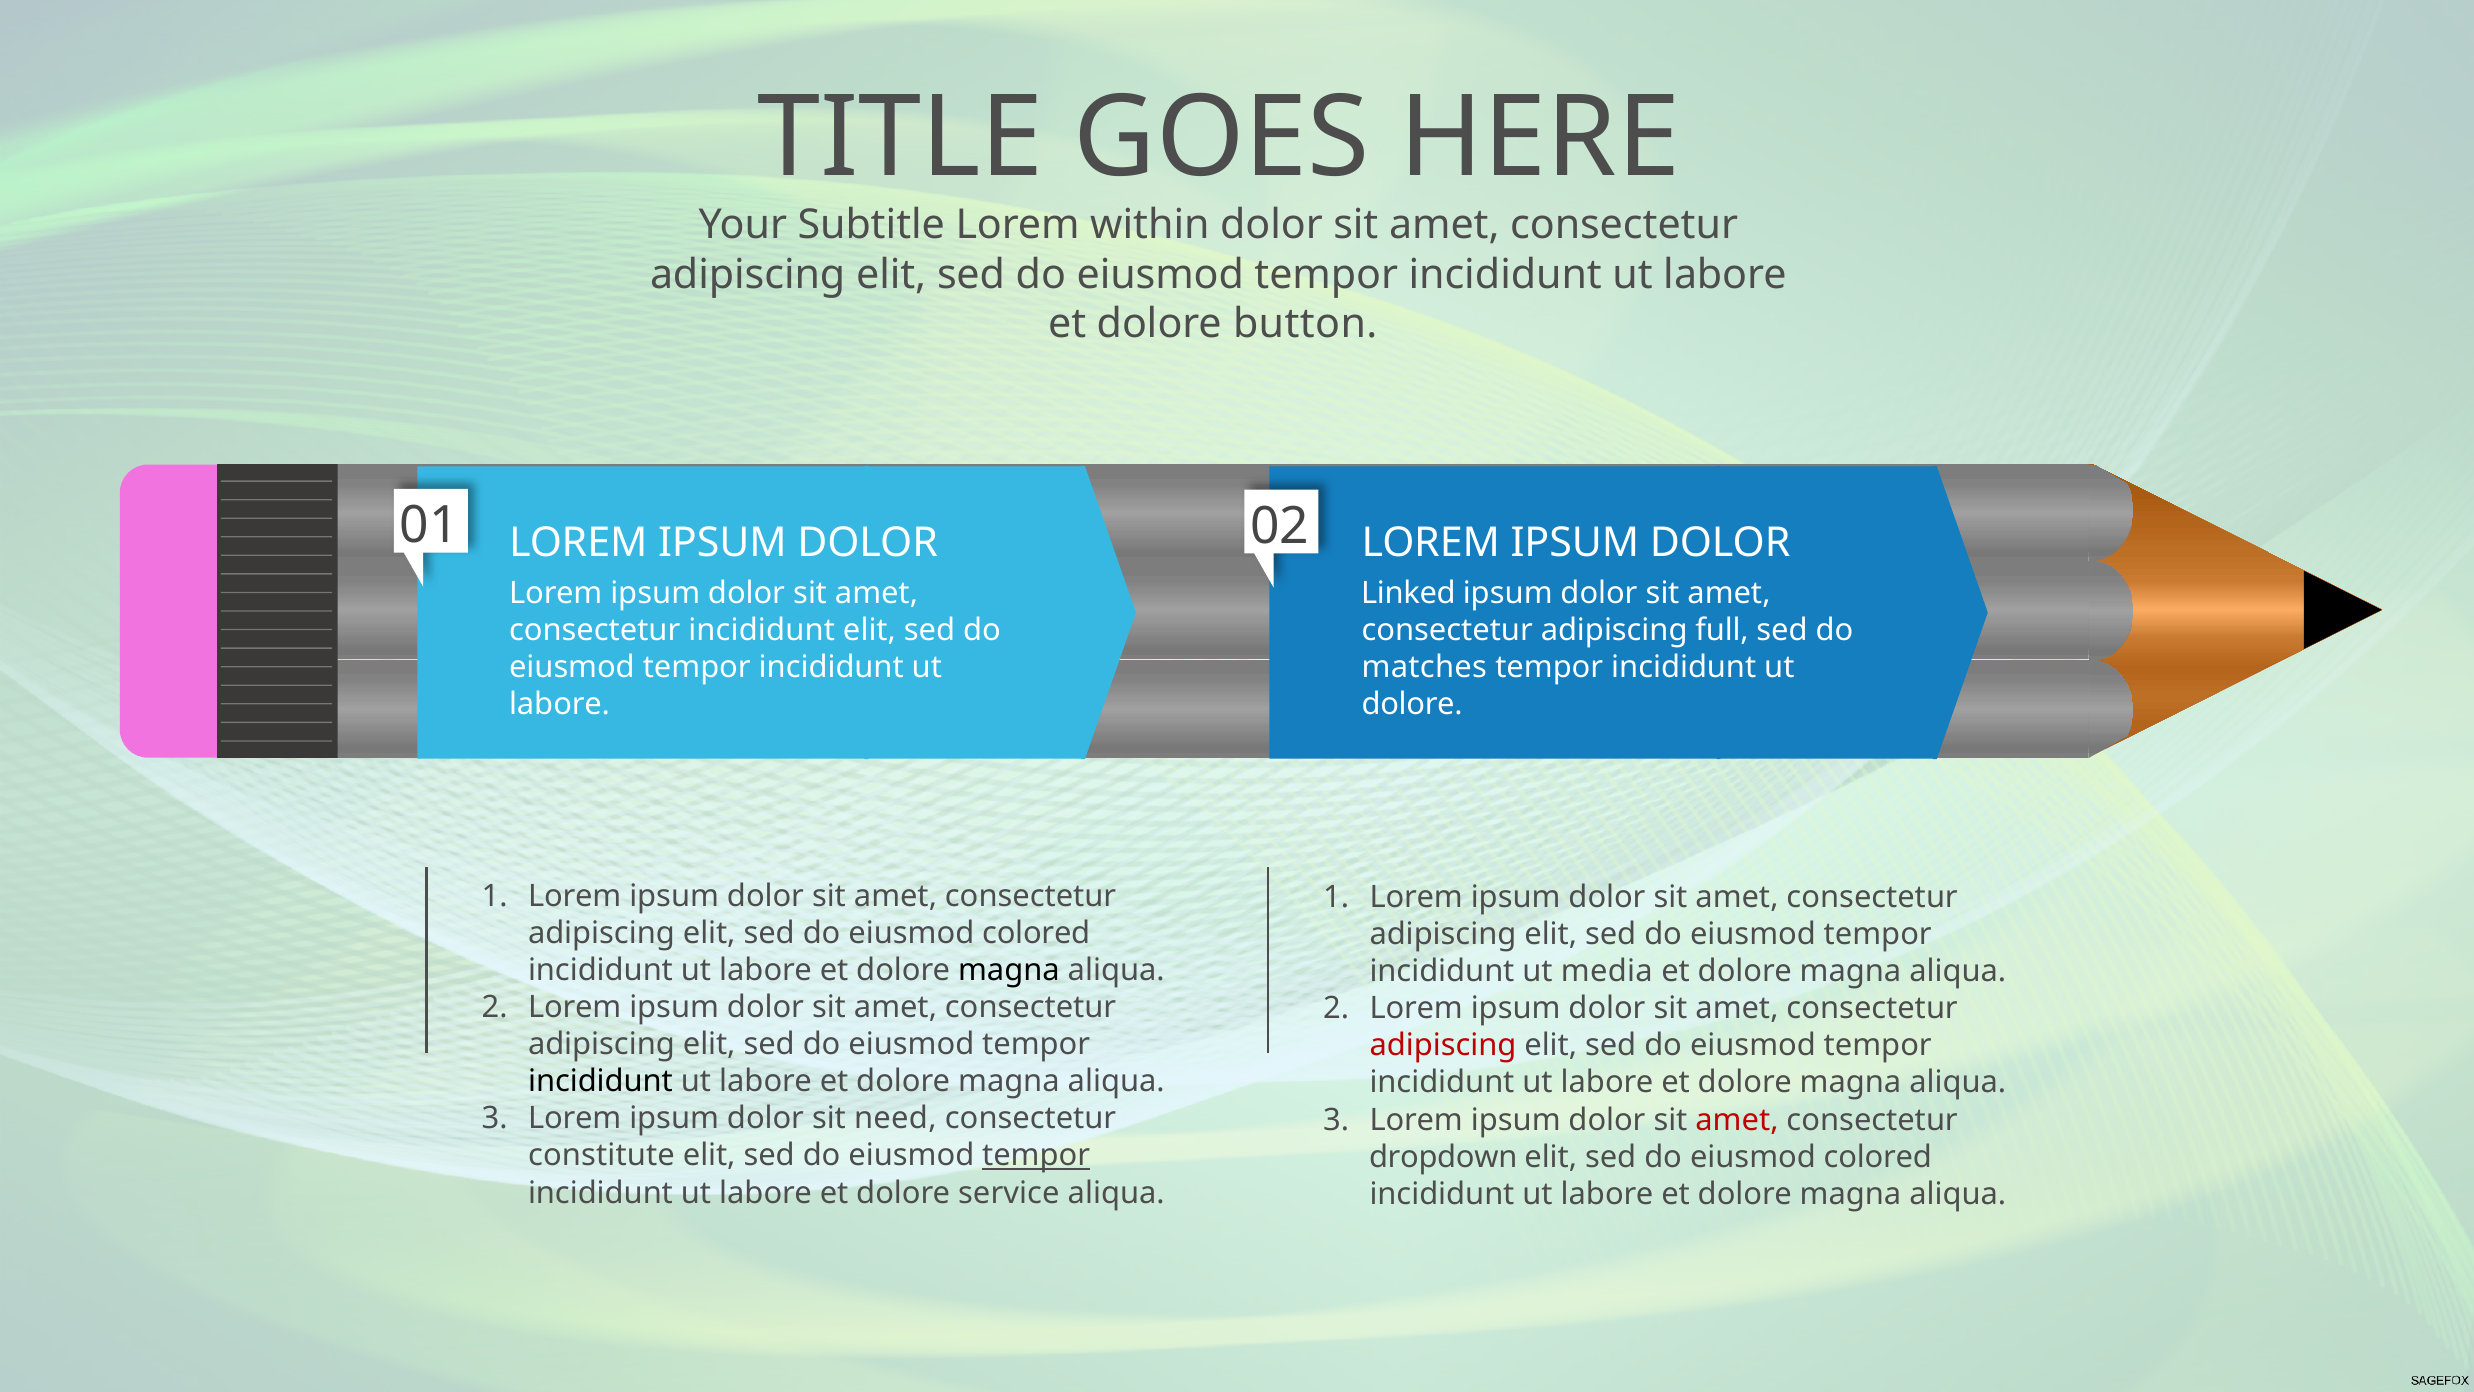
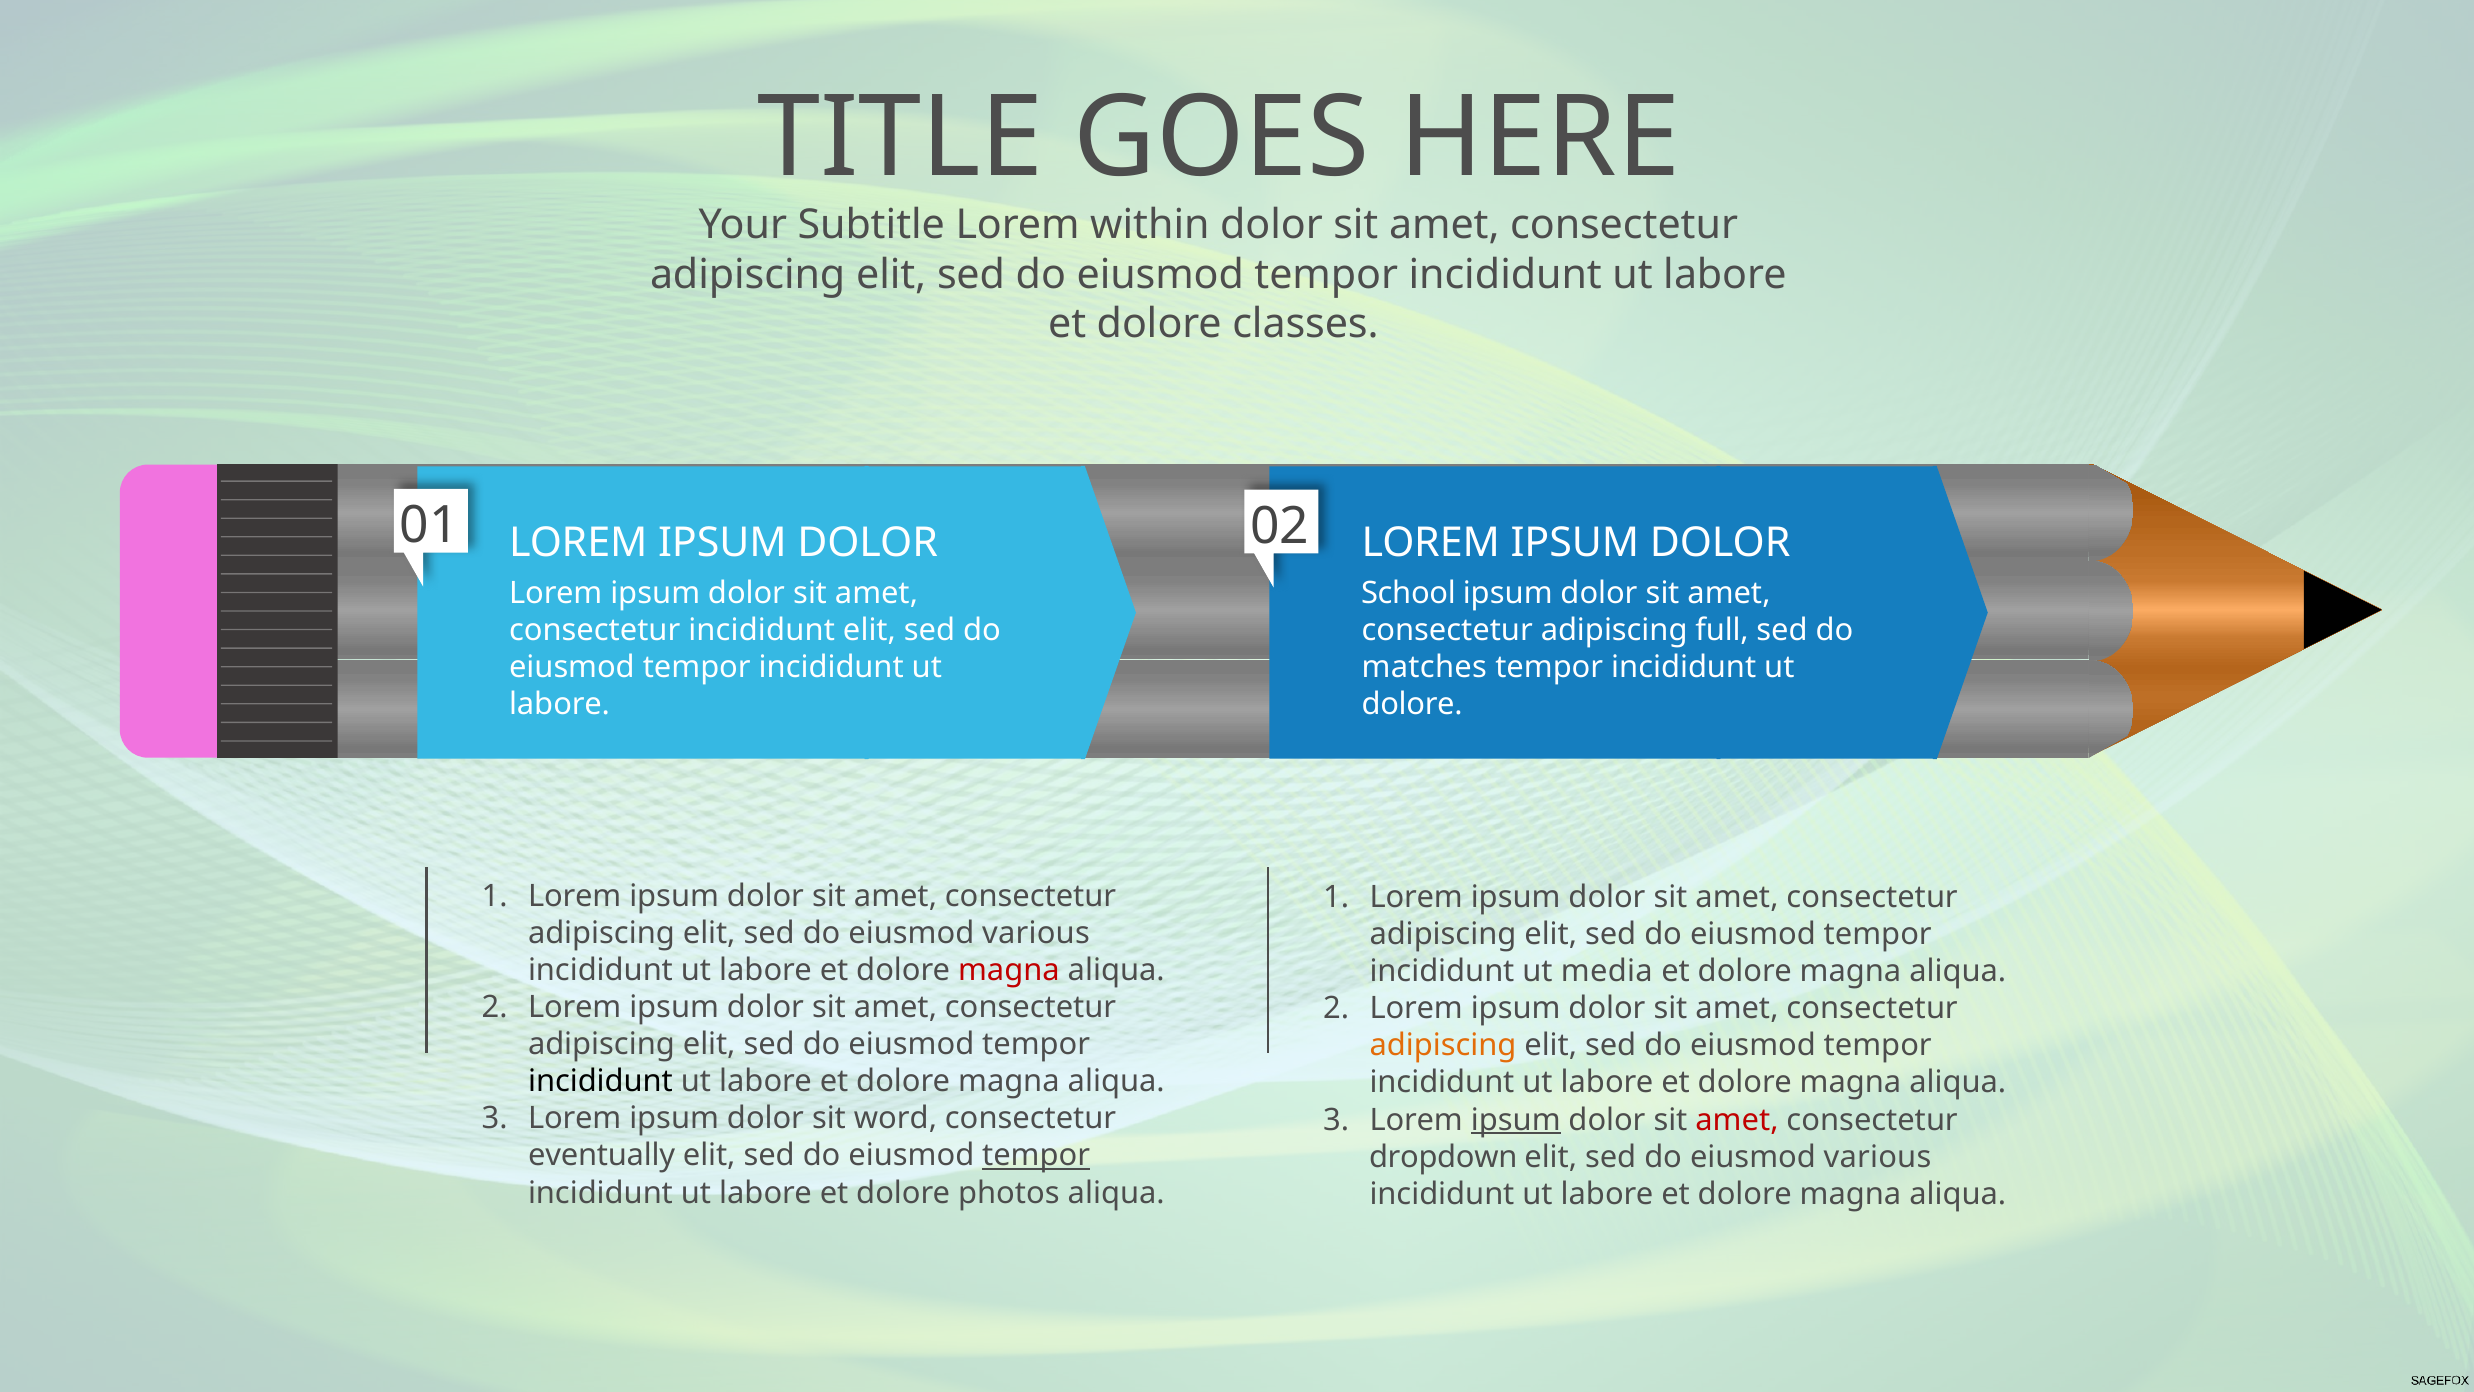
button: button -> classes (1305, 324)
Linked: Linked -> School (1408, 593)
colored: colored -> various (1036, 933)
magna colour: black -> red (1009, 970)
adipiscing colour: red -> orange (1443, 1045)
need: need -> word (895, 1118)
ipsum underline: none -> present (1516, 1120)
constitute: constitute -> eventually (602, 1155)
colored: colored -> various (1878, 1157)
service: service -> photos (1009, 1193)
